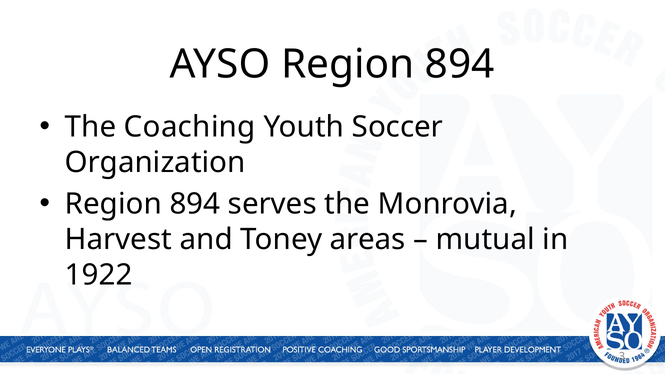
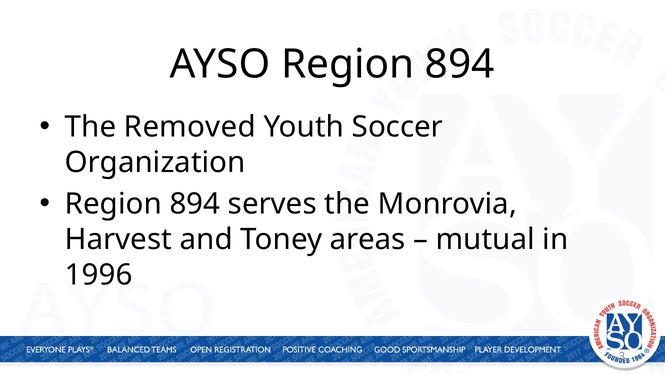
Coaching: Coaching -> Removed (190, 127)
1922: 1922 -> 1996 (99, 275)
